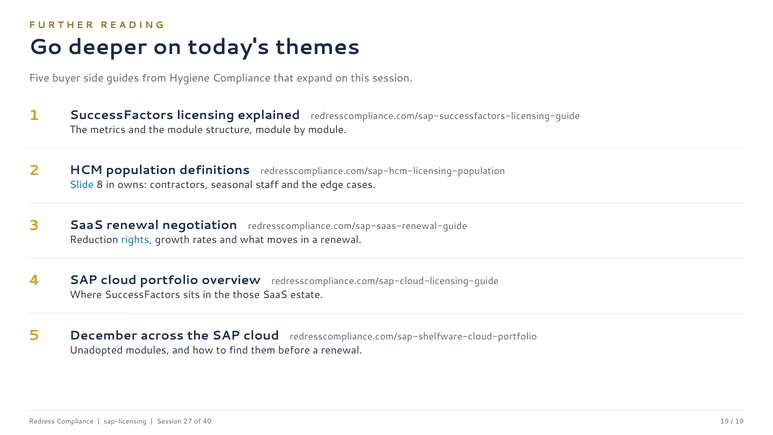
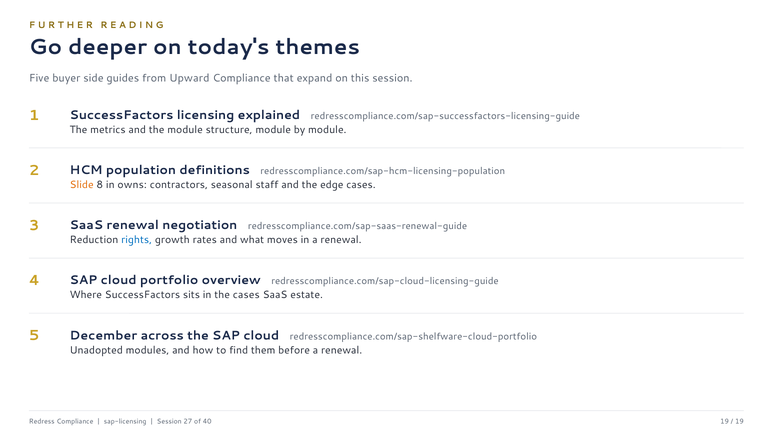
Hygiene: Hygiene -> Upward (189, 78)
Slide colour: blue -> orange (82, 185)
the those: those -> cases (246, 295)
